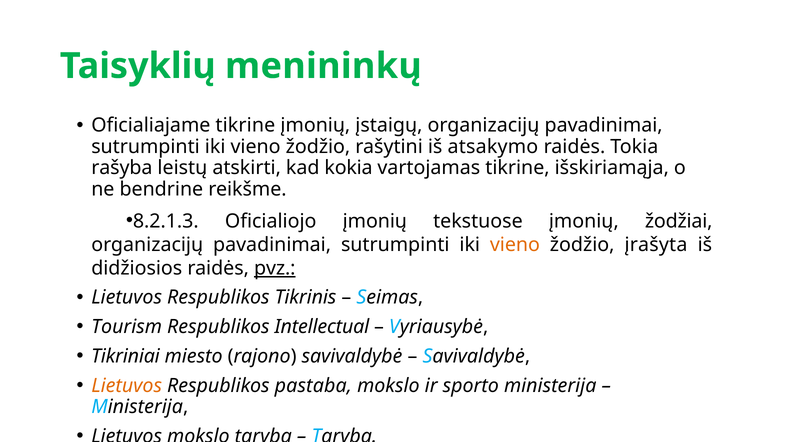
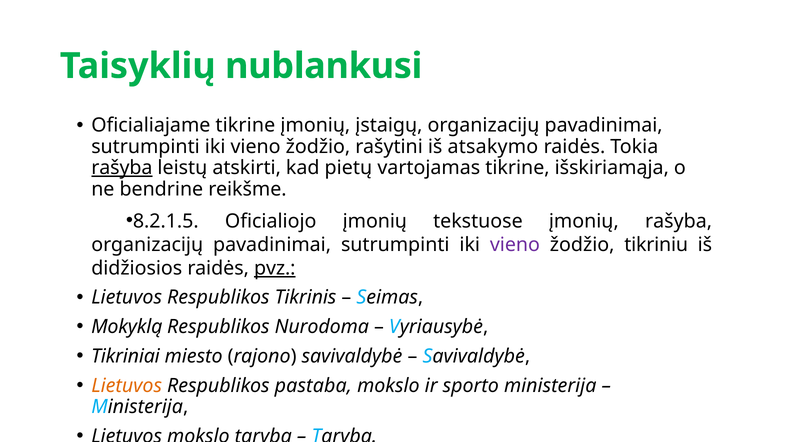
menininkų: menininkų -> nublankusi (324, 66)
rašyba underline: none -> present (122, 168)
kokia: kokia -> pietų (348, 168)
8.2.1.3: 8.2.1.3 -> 8.2.1.5 (166, 221)
įmonių žodžiai: žodžiai -> rašyba (679, 221)
vieno colour: orange -> purple (515, 244)
įrašyta: įrašyta -> tikriniu (656, 244)
Tourism: Tourism -> Mokyklą (127, 326)
Intellectual: Intellectual -> Nurodoma (322, 326)
